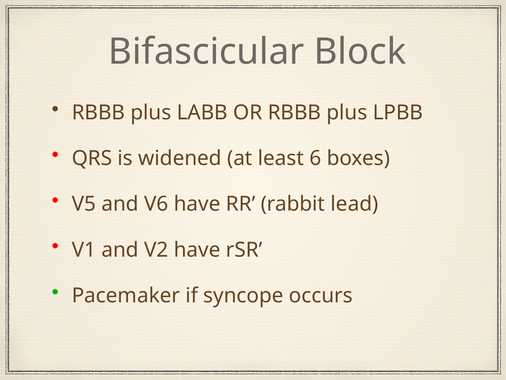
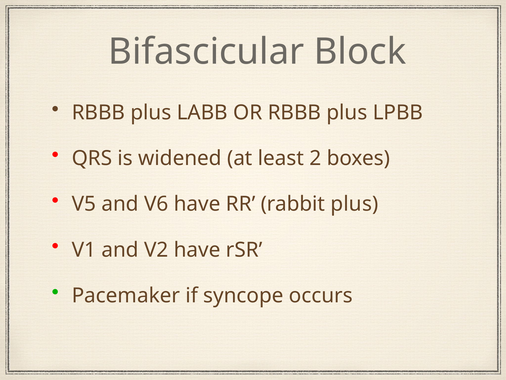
6: 6 -> 2 (315, 158)
rabbit lead: lead -> plus (354, 204)
